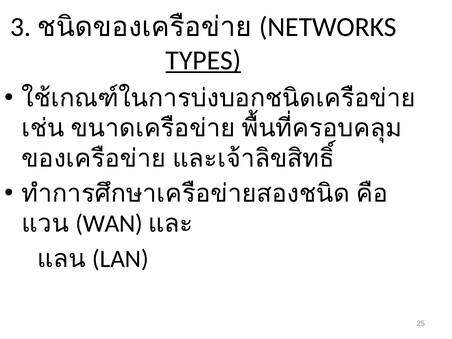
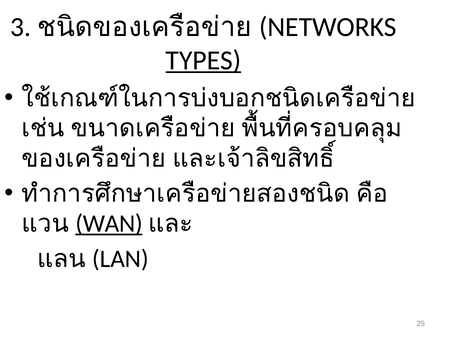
WAN underline: none -> present (109, 224)
